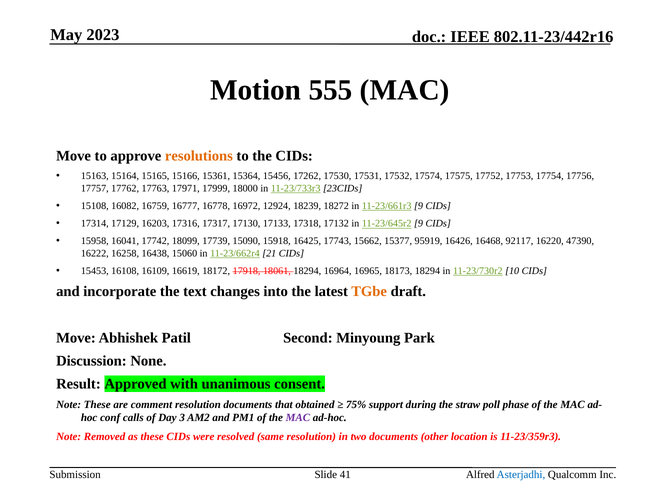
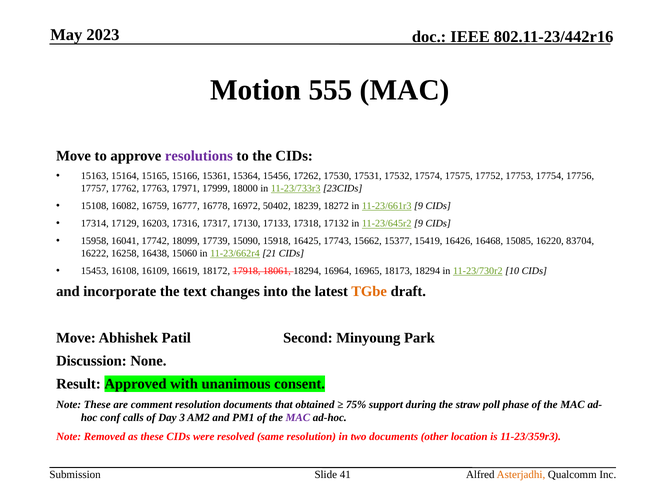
resolutions colour: orange -> purple (199, 156)
12924: 12924 -> 50402 (277, 206)
95919: 95919 -> 15419 (428, 241)
92117: 92117 -> 15085 (519, 241)
47390: 47390 -> 83704 (580, 241)
Asterjadhi colour: blue -> orange (521, 475)
